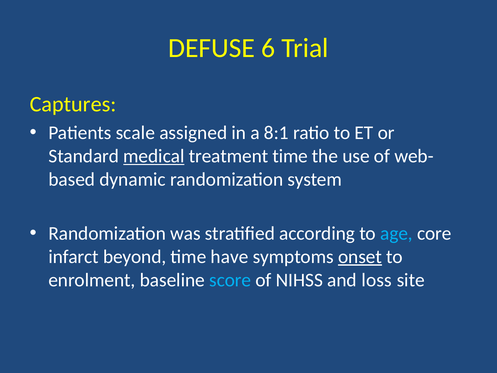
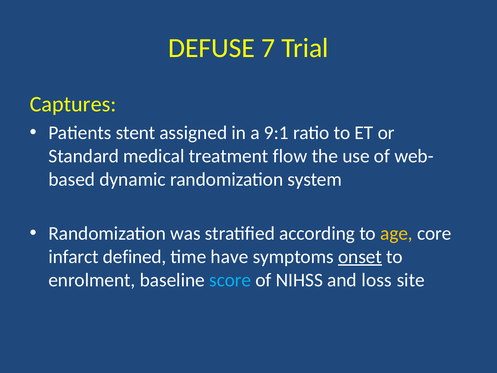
6: 6 -> 7 (268, 48)
scale: scale -> stent (135, 133)
8:1: 8:1 -> 9:1 (276, 133)
medical underline: present -> none (154, 156)
treatment time: time -> flow (290, 156)
age colour: light blue -> yellow (396, 233)
beyond: beyond -> defined (135, 257)
